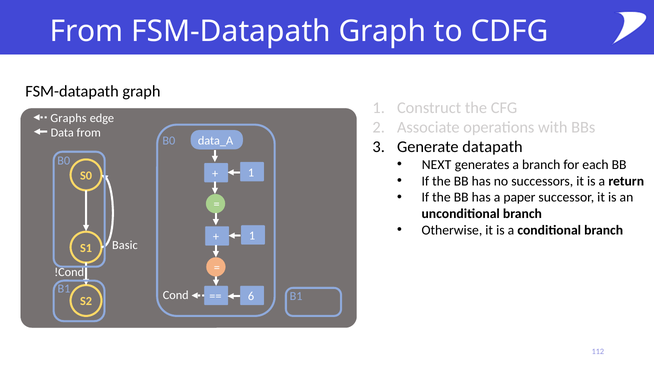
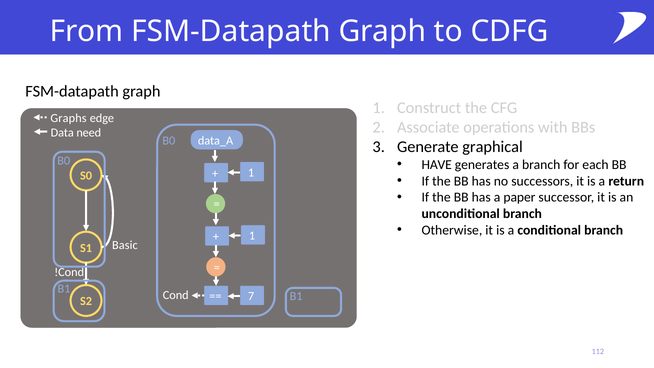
Data from: from -> need (89, 132)
datapath: datapath -> graphical (493, 147)
NEXT: NEXT -> HAVE (437, 165)
6: 6 -> 7 (251, 296)
